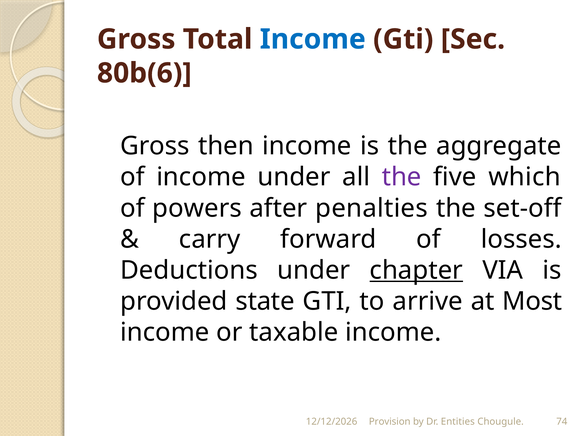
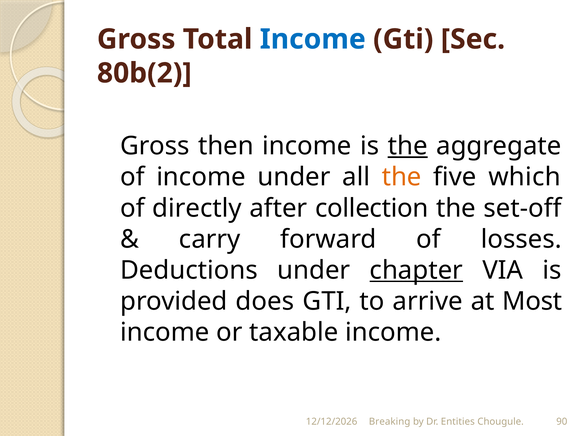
80b(6: 80b(6 -> 80b(2 (144, 73)
the underline: none -> present (408, 146)
the colour: purple -> orange (402, 177)
powers: powers -> directly (197, 208)
penalties: penalties -> collection (372, 208)
state: state -> does (265, 301)
Provision: Provision -> Breaking (390, 421)
74: 74 -> 90 (562, 421)
